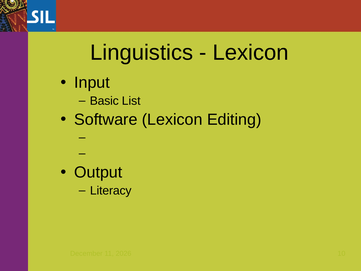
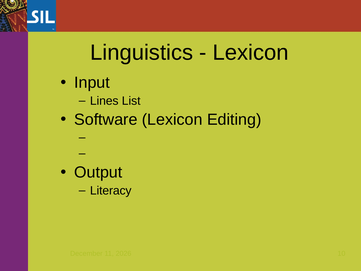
Basic: Basic -> Lines (104, 101)
